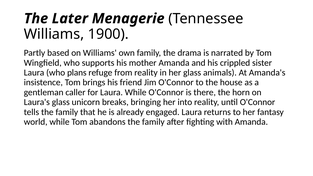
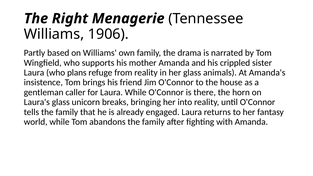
Later: Later -> Right (70, 19)
1900: 1900 -> 1906 (108, 34)
